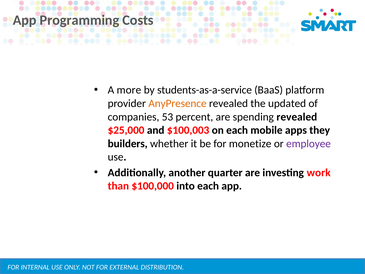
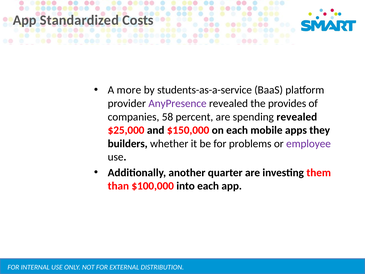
Programming: Programming -> Standardized (79, 20)
AnyPresence colour: orange -> purple (177, 103)
updated: updated -> provides (287, 103)
53: 53 -> 58 (167, 117)
$100,003: $100,003 -> $150,000 (188, 130)
monetize: monetize -> problems (250, 143)
work: work -> them (319, 172)
